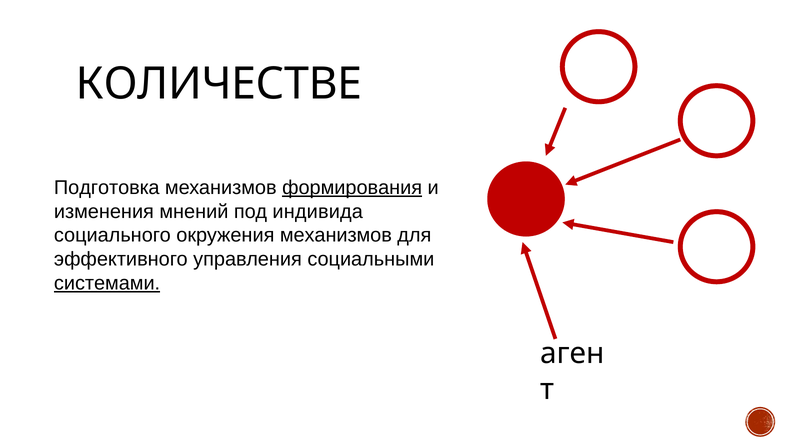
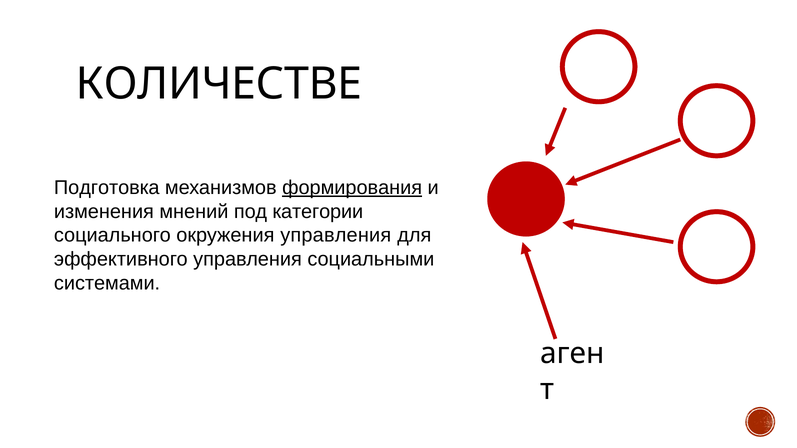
индивида: индивида -> категории (318, 212)
окружения механизмов: механизмов -> управления (336, 236)
системами underline: present -> none (107, 283)
